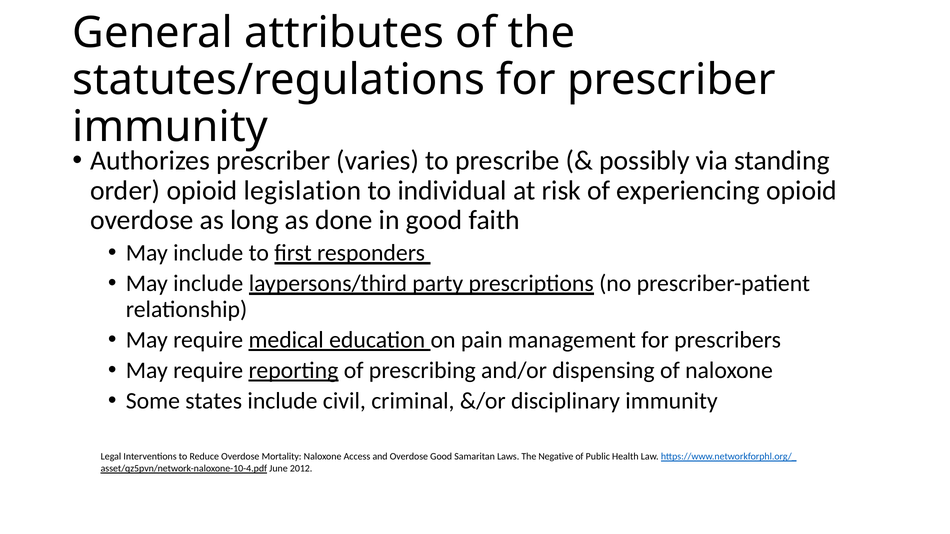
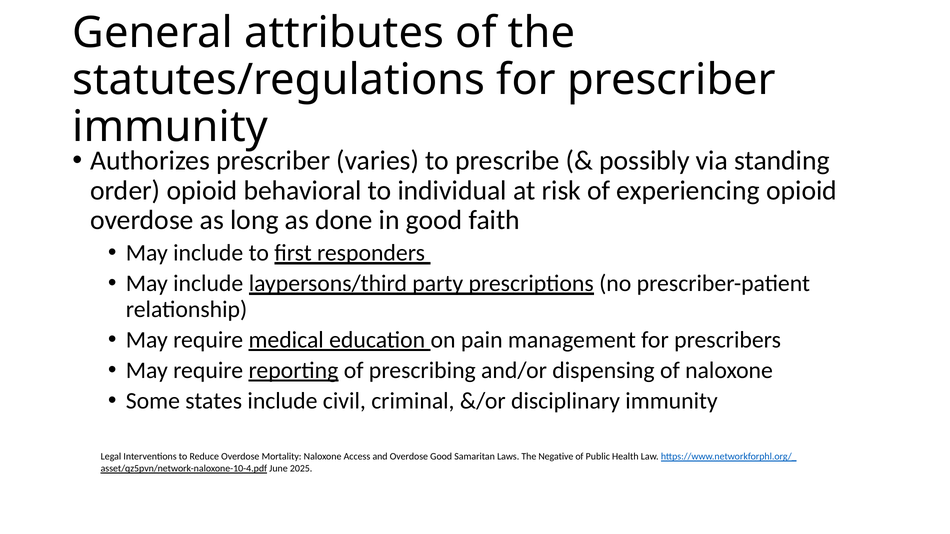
legislation: legislation -> behavioral (303, 191)
2012: 2012 -> 2025 (301, 469)
